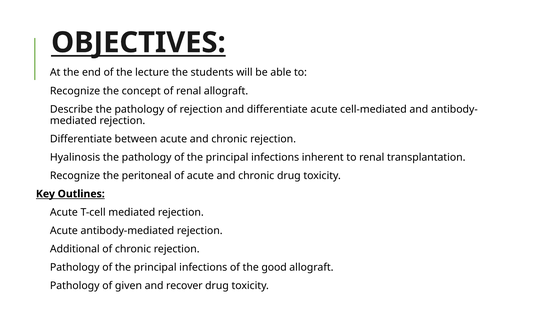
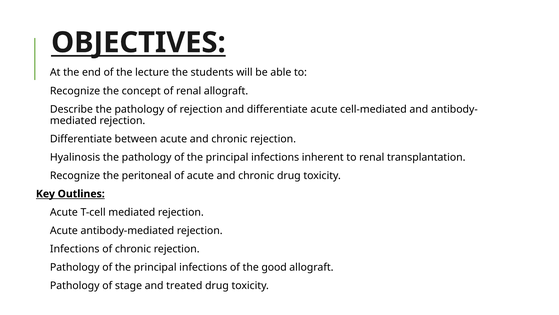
Additional: Additional -> Infections (75, 248)
given: given -> stage (128, 285)
recover: recover -> treated (184, 285)
